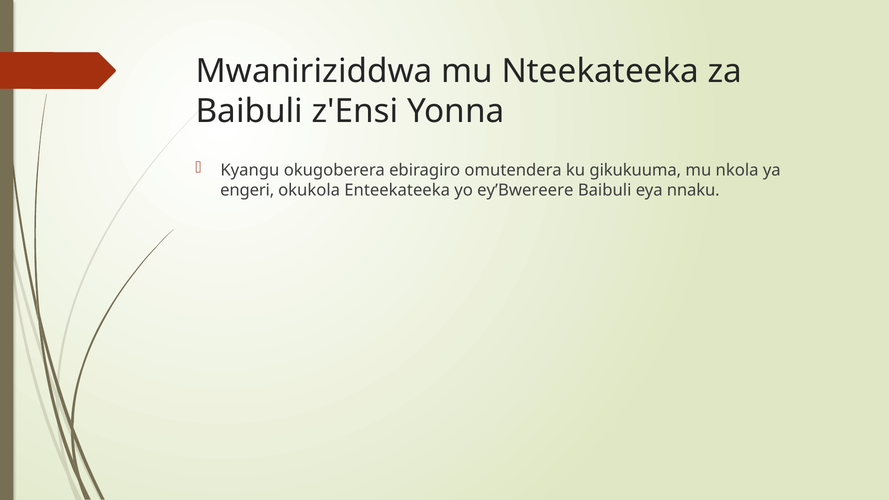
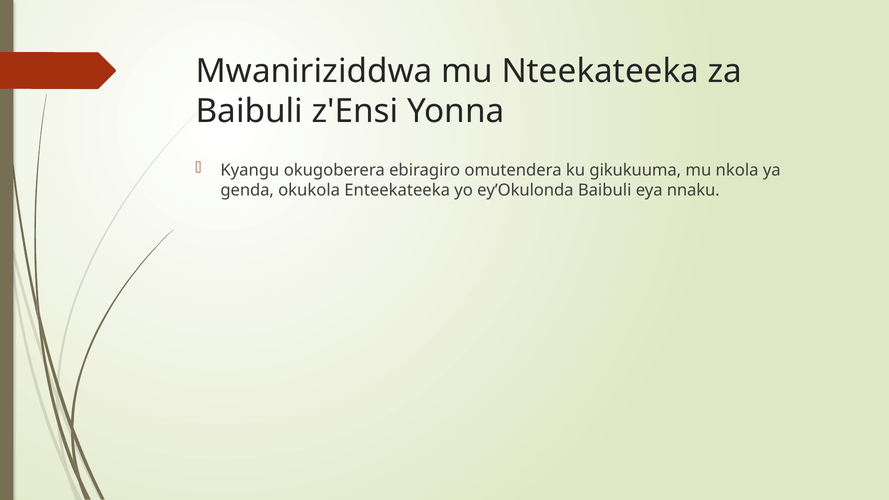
engeri: engeri -> genda (247, 190)
ey’Bwereere: ey’Bwereere -> ey’Okulonda (525, 190)
